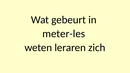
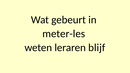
zich: zich -> blijf (97, 48)
